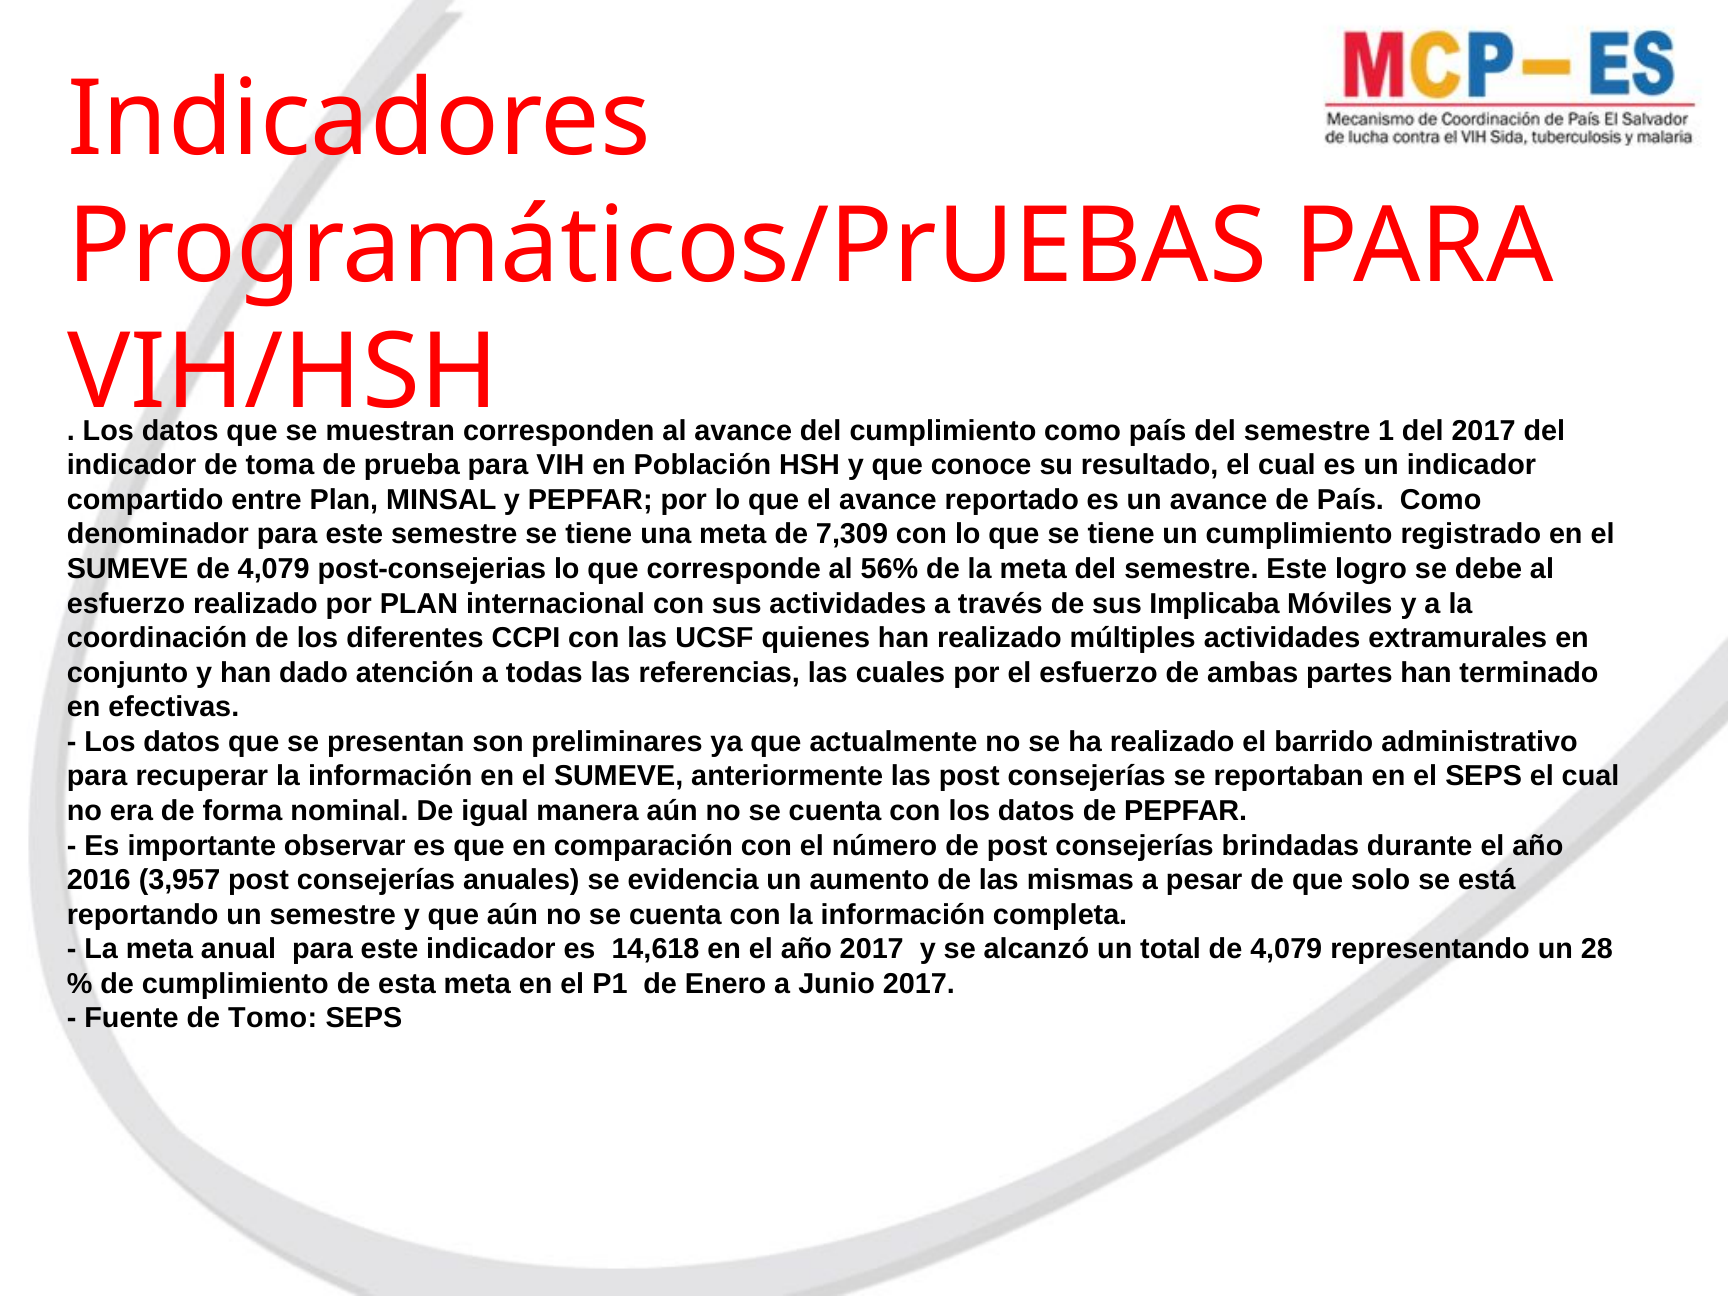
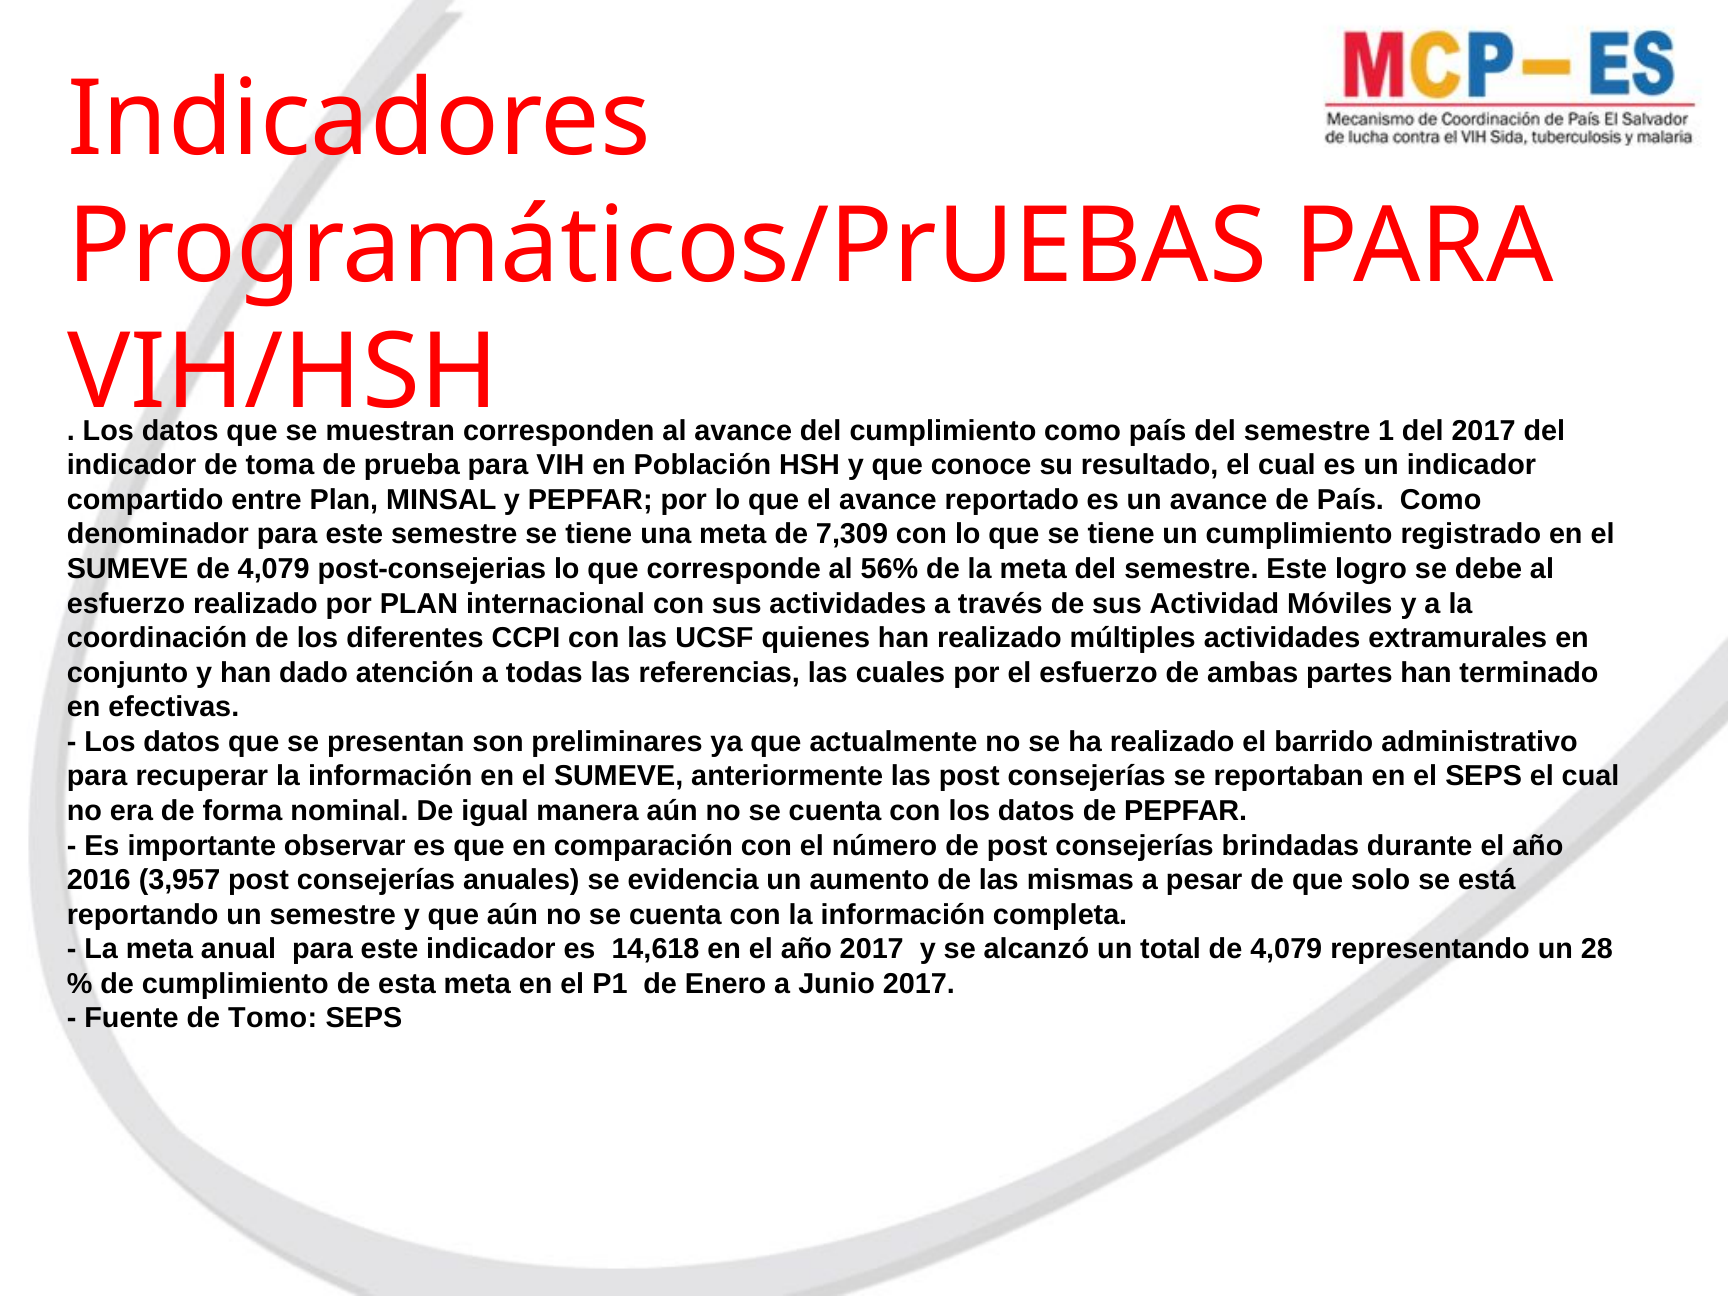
Implicaba: Implicaba -> Actividad (1214, 604)
